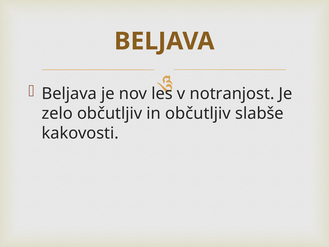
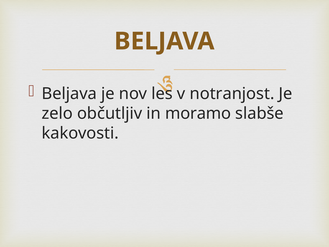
in občutljiv: občutljiv -> moramo (198, 113)
